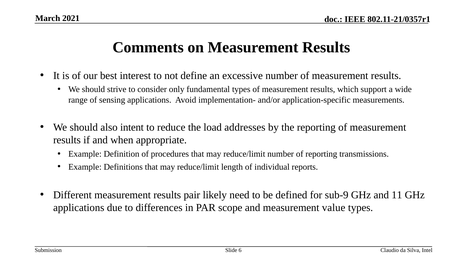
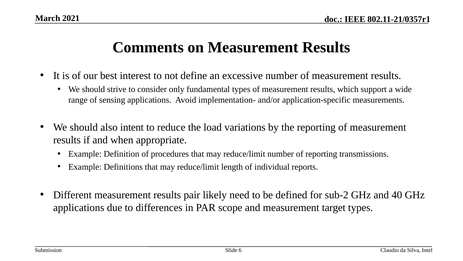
addresses: addresses -> variations (245, 127)
sub-9: sub-9 -> sub-2 (337, 194)
11: 11 -> 40 (397, 194)
value: value -> target (334, 207)
